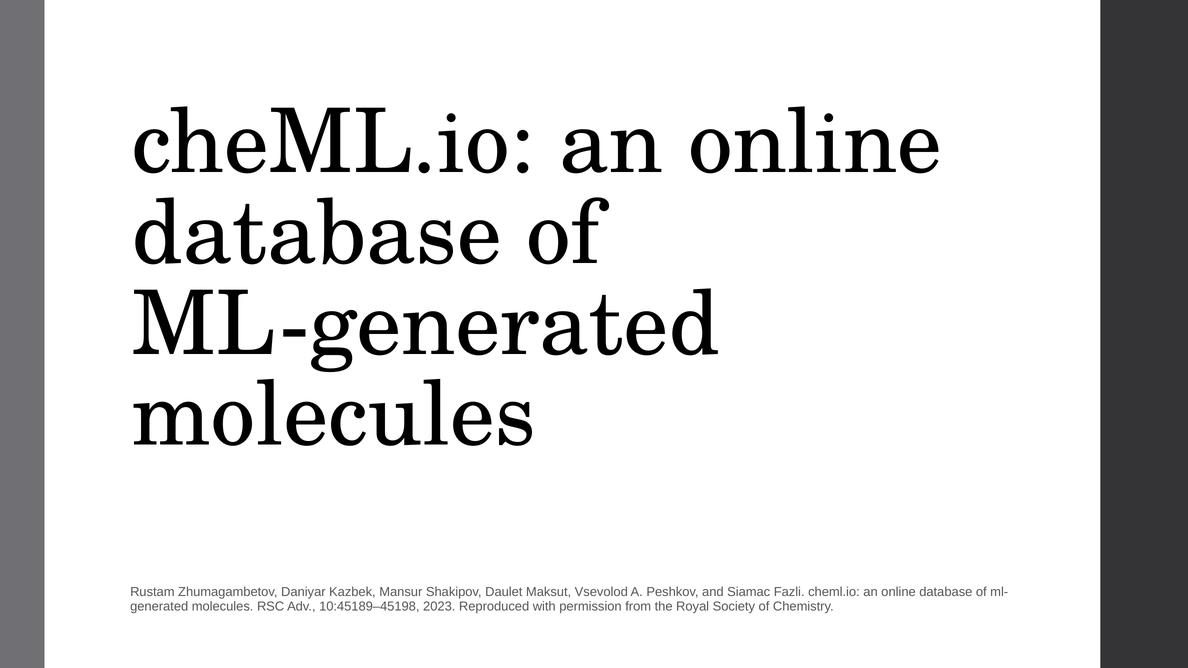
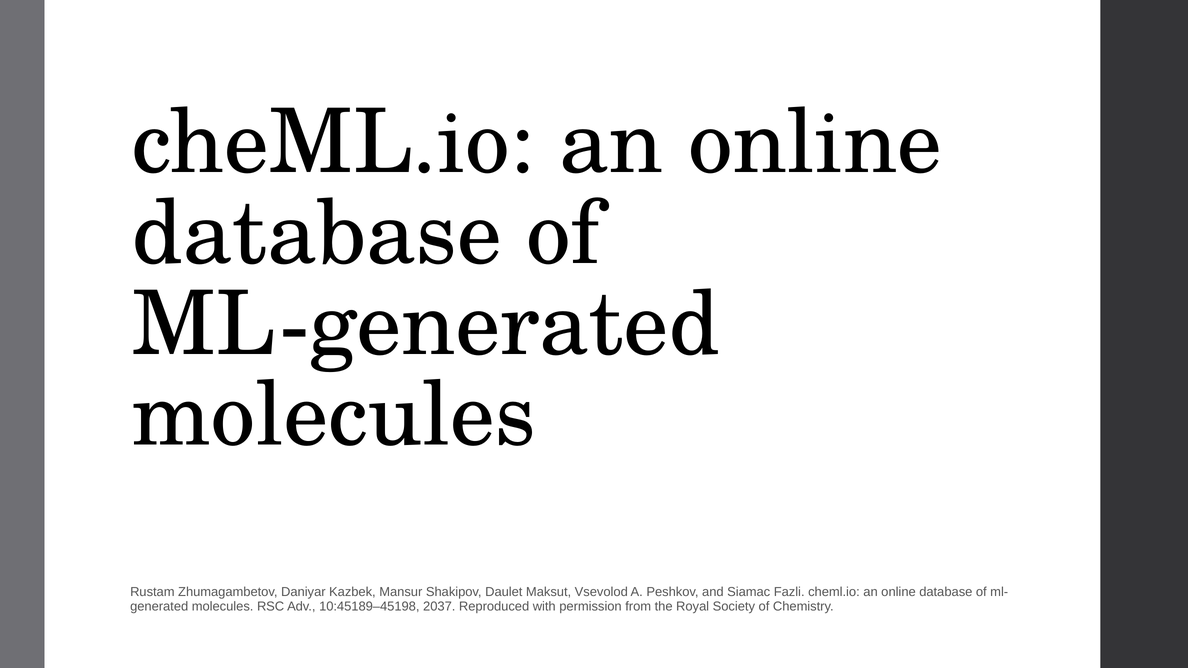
2023: 2023 -> 2037 (439, 607)
